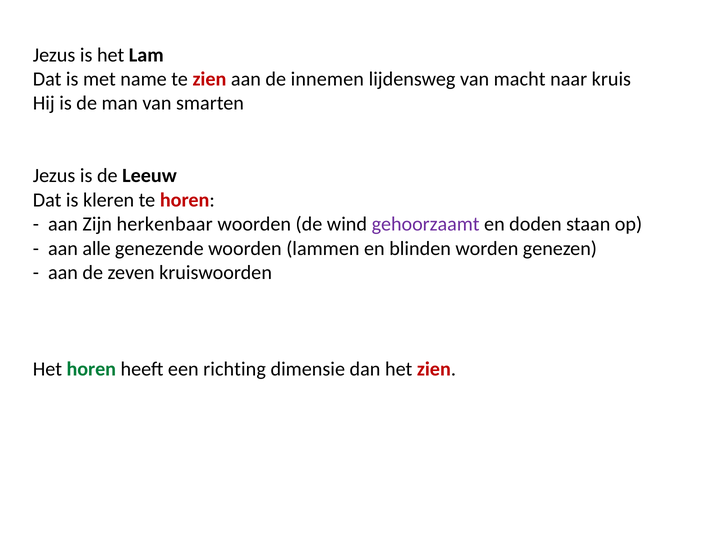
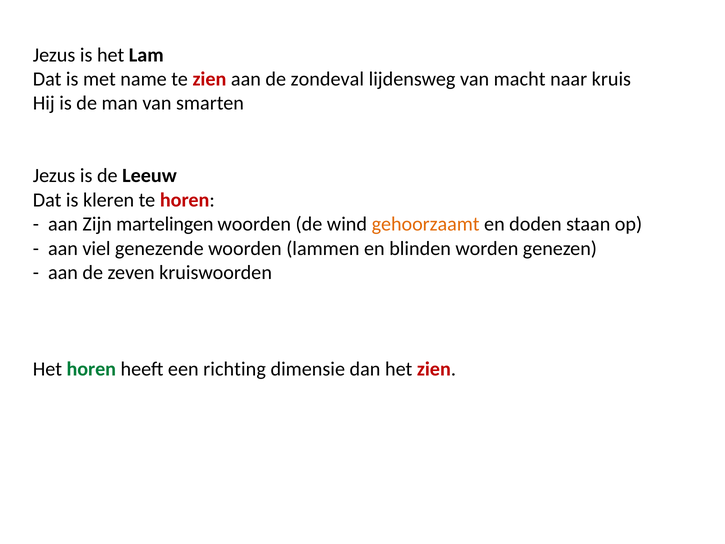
innemen: innemen -> zondeval (327, 79)
herkenbaar: herkenbaar -> martelingen (165, 224)
gehoorzaamt colour: purple -> orange (426, 224)
alle: alle -> viel (97, 248)
